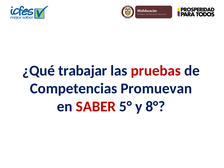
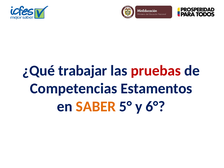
Promuevan: Promuevan -> Estamentos (156, 89)
SABER colour: red -> orange (96, 106)
8°: 8° -> 6° (155, 106)
